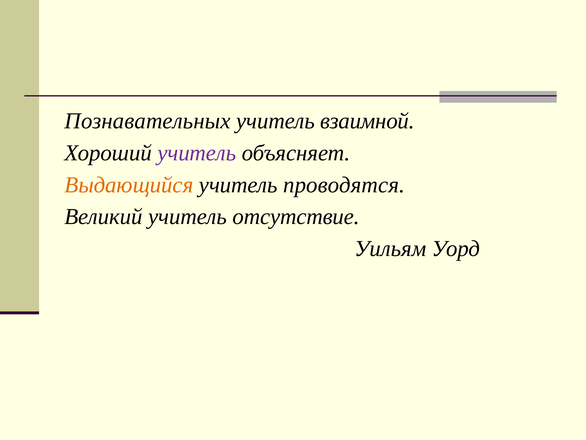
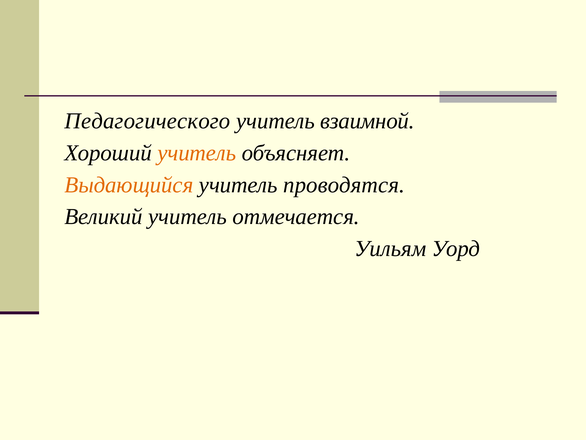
Познавательных: Познавательных -> Педагогического (147, 121)
учитель colour: purple -> orange (197, 153)
отсутствие: отсутствие -> отмечается (296, 217)
